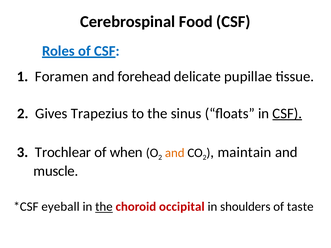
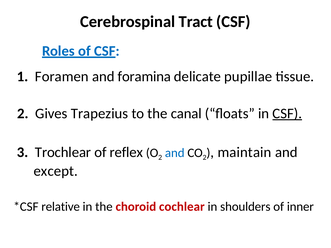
Food: Food -> Tract (196, 22)
forehead: forehead -> foramina (144, 77)
sinus: sinus -> canal (186, 114)
when: when -> reflex (126, 153)
and colour: orange -> blue (175, 153)
muscle: muscle -> except (56, 171)
eyeball: eyeball -> relative (61, 207)
the underline: present -> none (104, 207)
occipital: occipital -> cochlear (182, 207)
taste: taste -> inner (300, 207)
